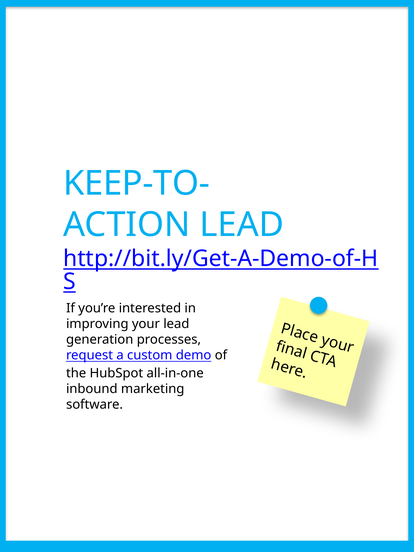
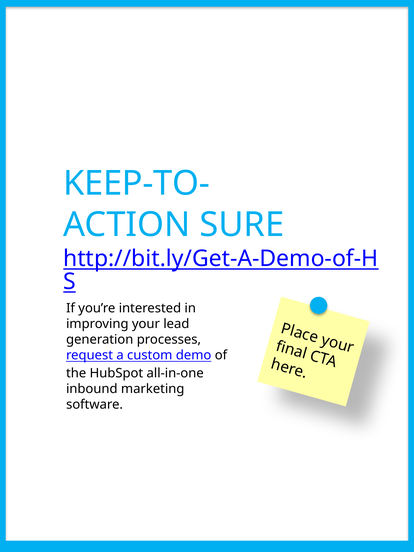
ACTION LEAD: LEAD -> SURE (242, 225)
